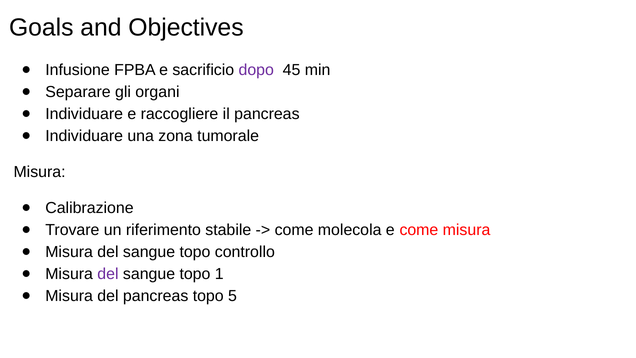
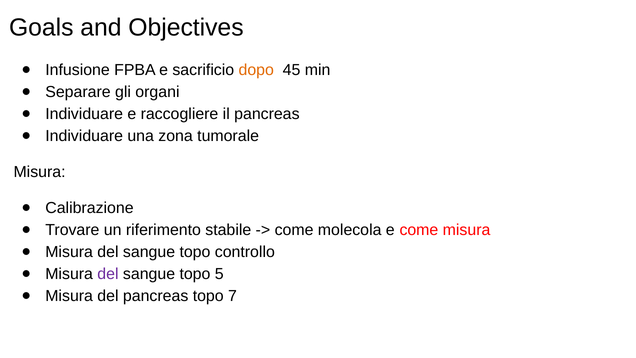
dopo colour: purple -> orange (256, 70)
1: 1 -> 5 (219, 274)
5: 5 -> 7 (232, 296)
